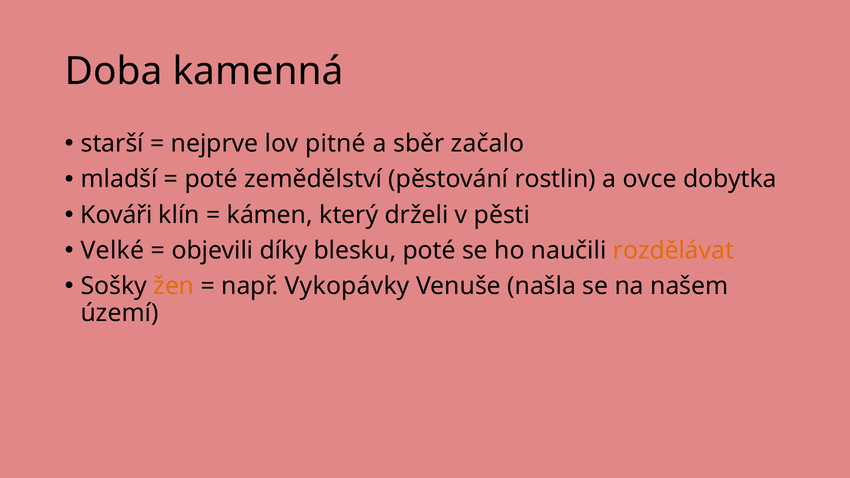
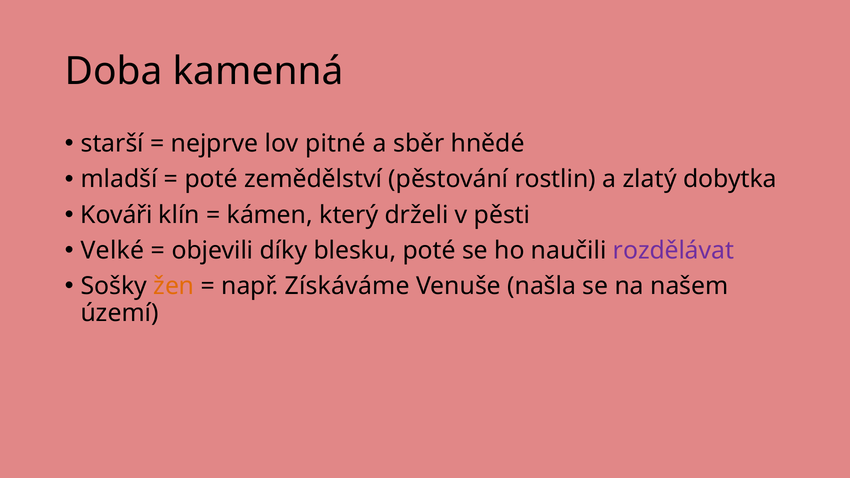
začalo: začalo -> hnědé (488, 144)
ovce: ovce -> zlatý (650, 179)
rozdělávat colour: orange -> purple (673, 251)
Vykopávky: Vykopávky -> Získáváme (347, 286)
